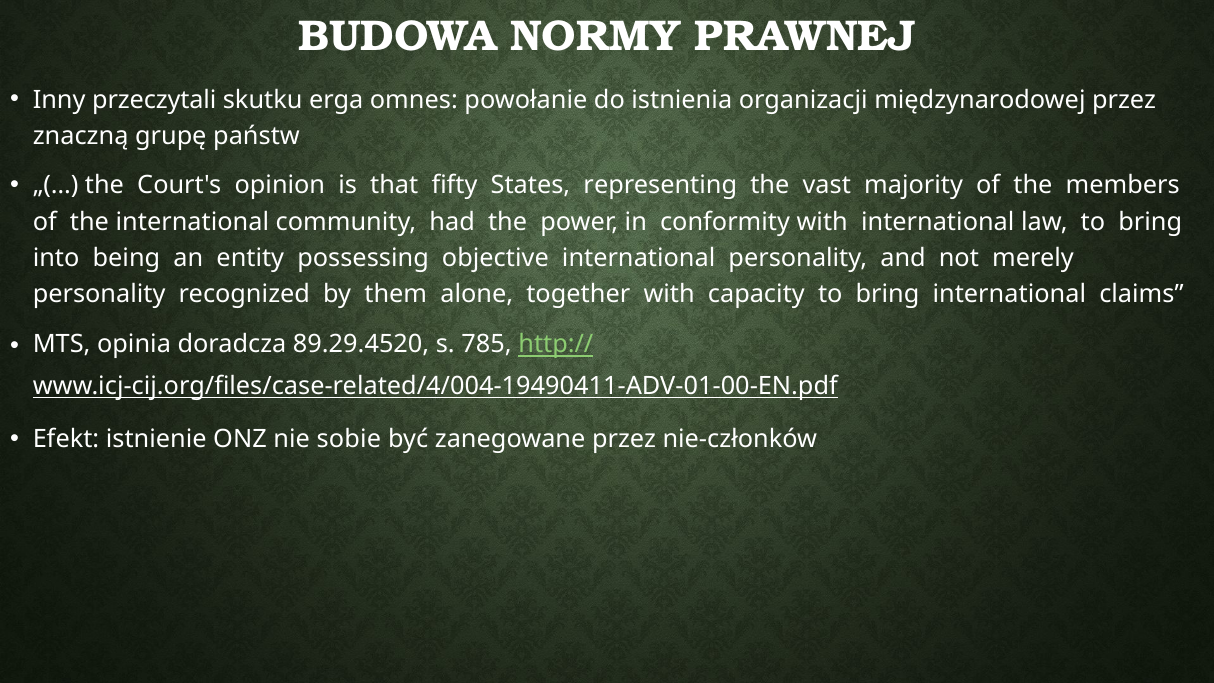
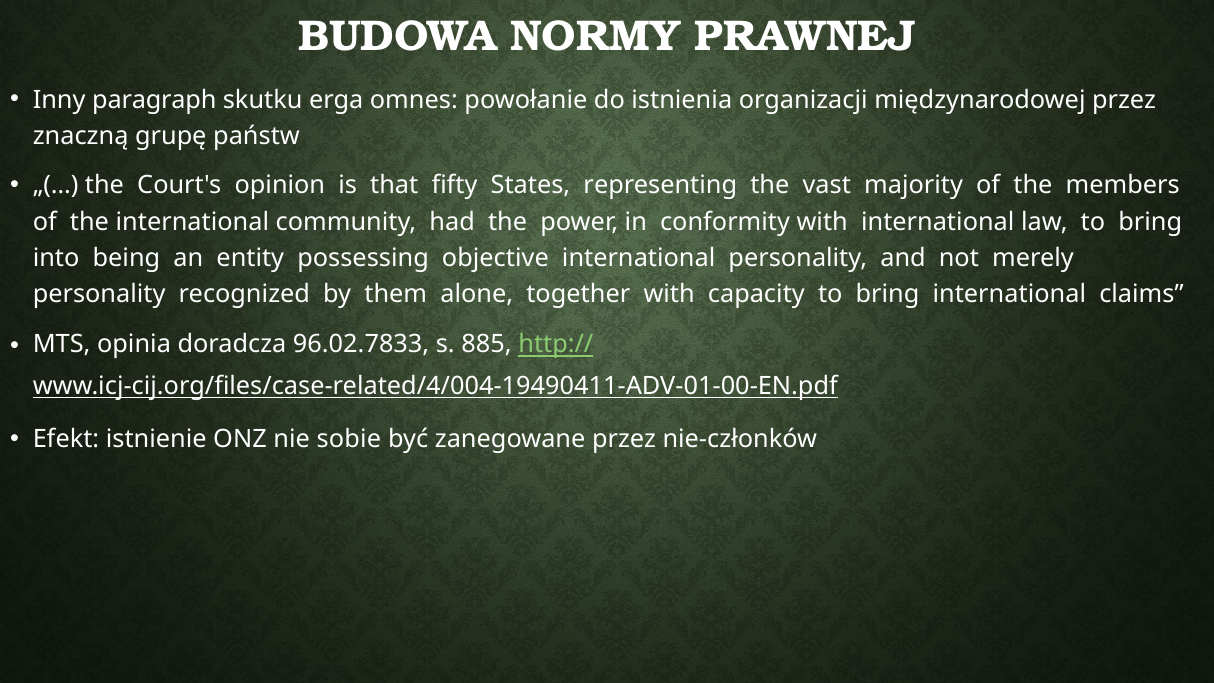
przeczytali: przeczytali -> paragraph (154, 100)
89.29.4520: 89.29.4520 -> 96.02.7833 (361, 344)
785: 785 -> 885 (486, 344)
